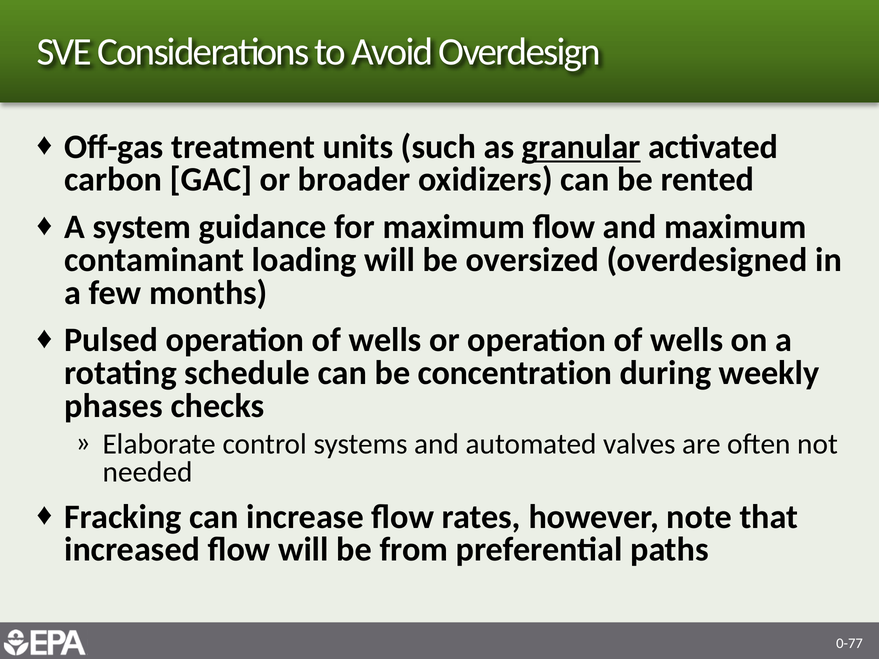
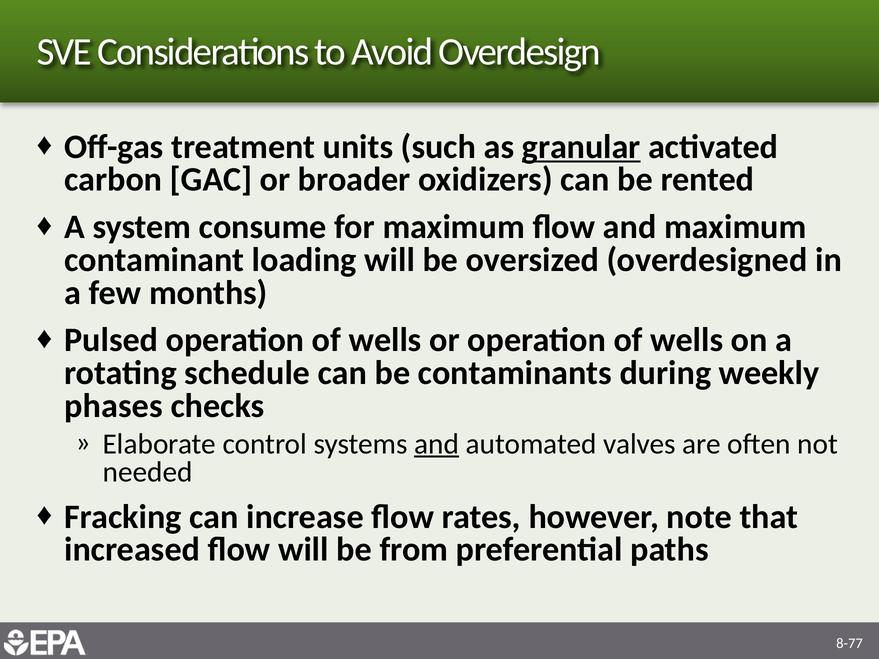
guidance: guidance -> consume (263, 227)
concentration: concentration -> contaminants (515, 373)
and underline: none -> present (437, 444)
0-77: 0-77 -> 8-77 (850, 644)
